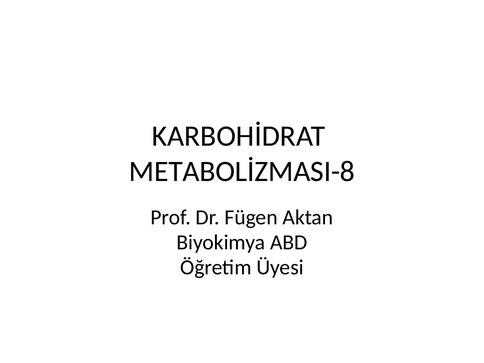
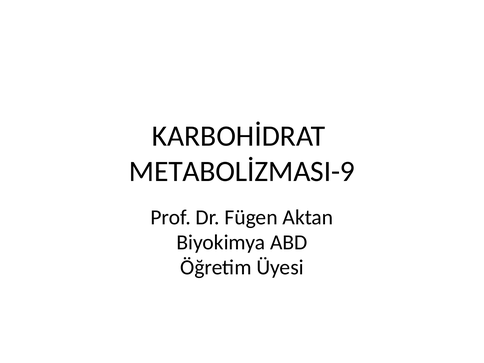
METABOLİZMASI-8: METABOLİZMASI-8 -> METABOLİZMASI-9 (242, 171)
